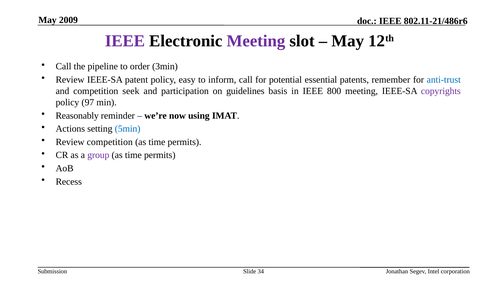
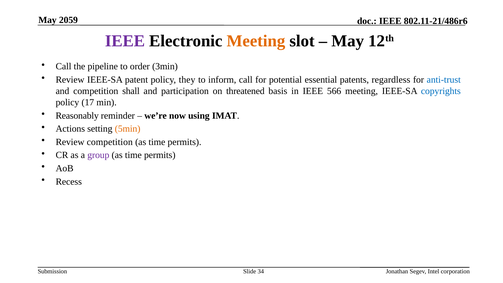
2009: 2009 -> 2059 (68, 20)
Meeting colour: purple -> orange (256, 41)
easy: easy -> they (187, 80)
remember: remember -> regardless (391, 80)
seek: seek -> shall (131, 91)
guidelines: guidelines -> threatened (245, 91)
800: 800 -> 566 (334, 91)
copyrights colour: purple -> blue (441, 91)
97: 97 -> 17 (88, 102)
5min colour: blue -> orange (128, 129)
